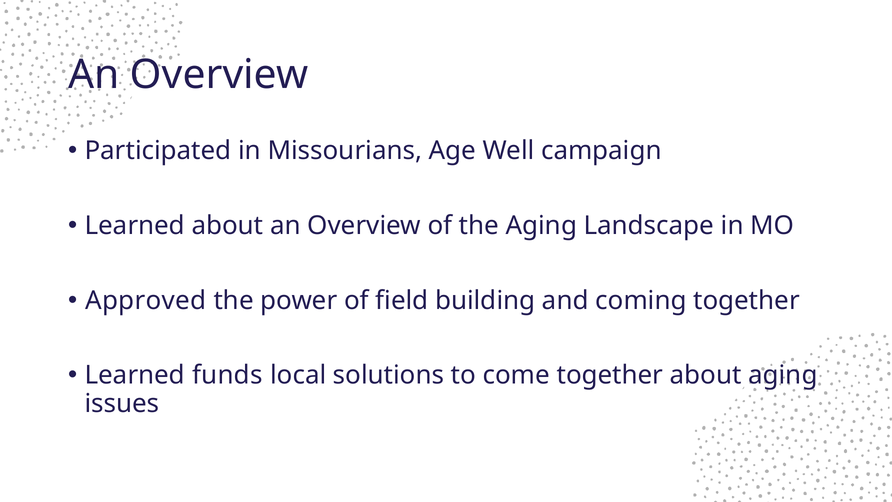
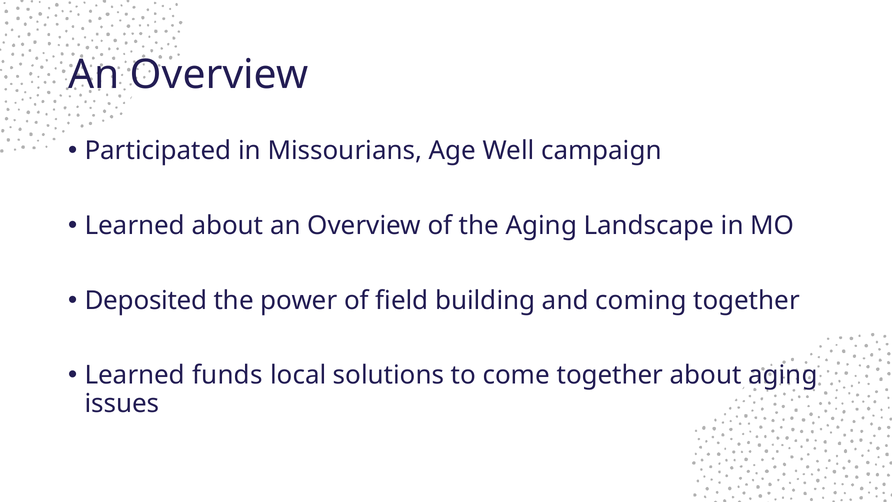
Approved: Approved -> Deposited (146, 300)
